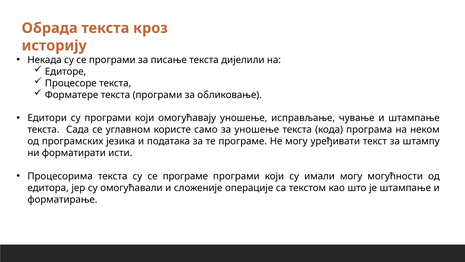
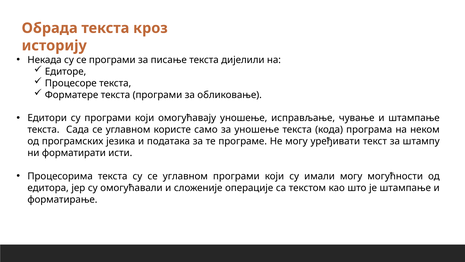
су се програме: програме -> углавном (185, 176)
